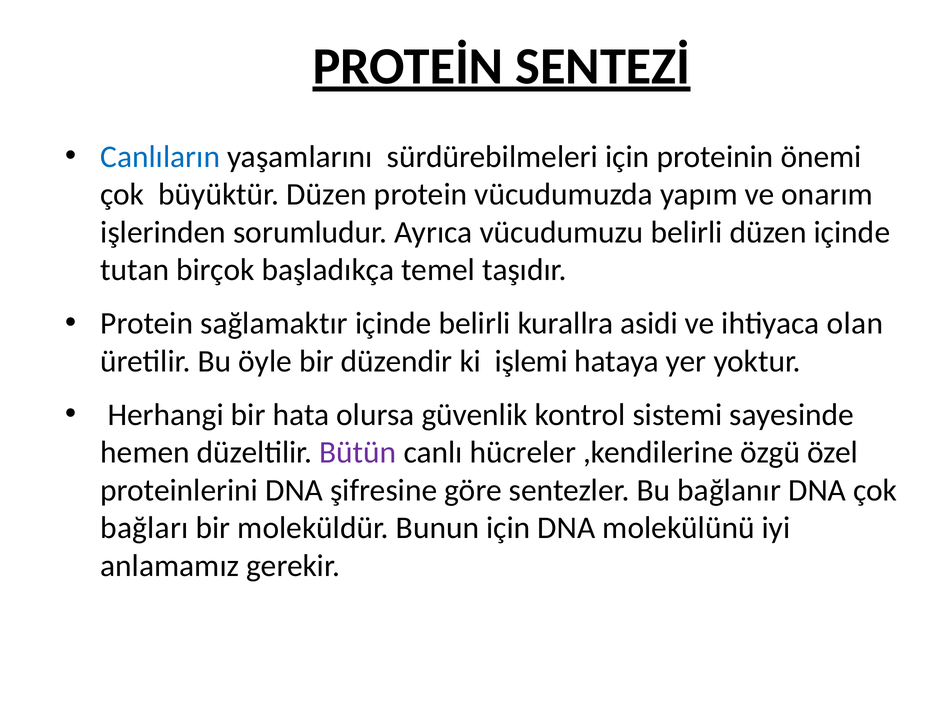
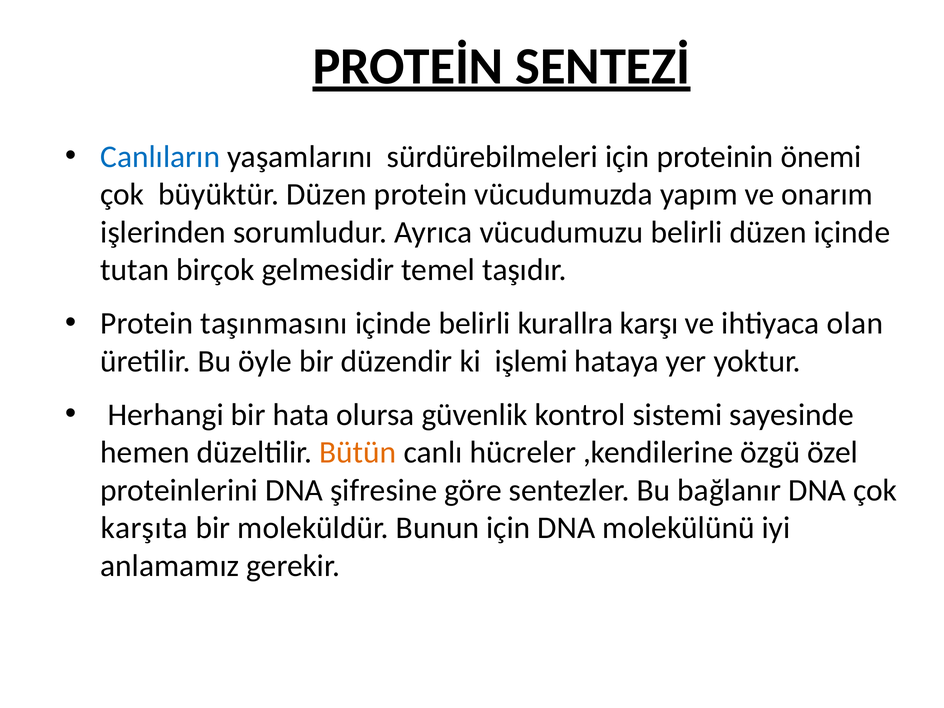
başladıkça: başladıkça -> gelmesidir (328, 270)
sağlamaktır: sağlamaktır -> taşınmasını (274, 323)
asidi: asidi -> karşı (649, 323)
Bütün colour: purple -> orange (358, 452)
bağları: bağları -> karşıta (144, 528)
